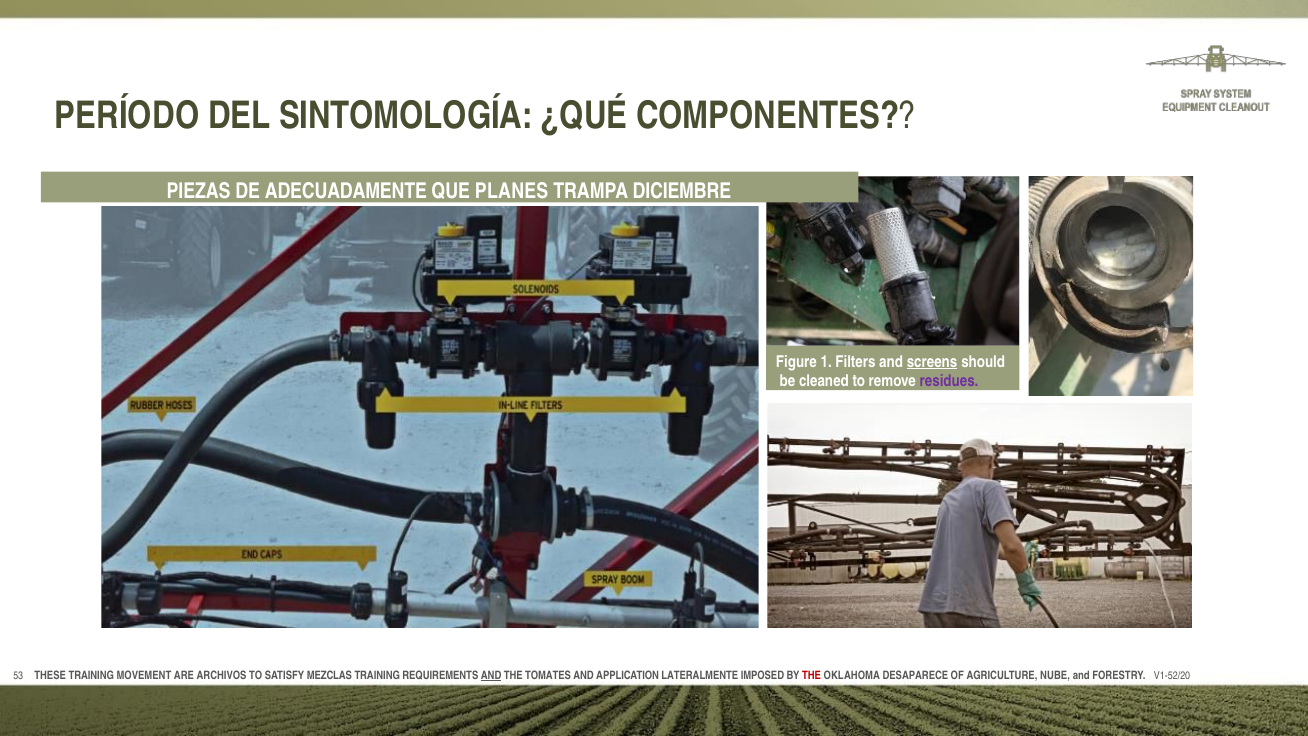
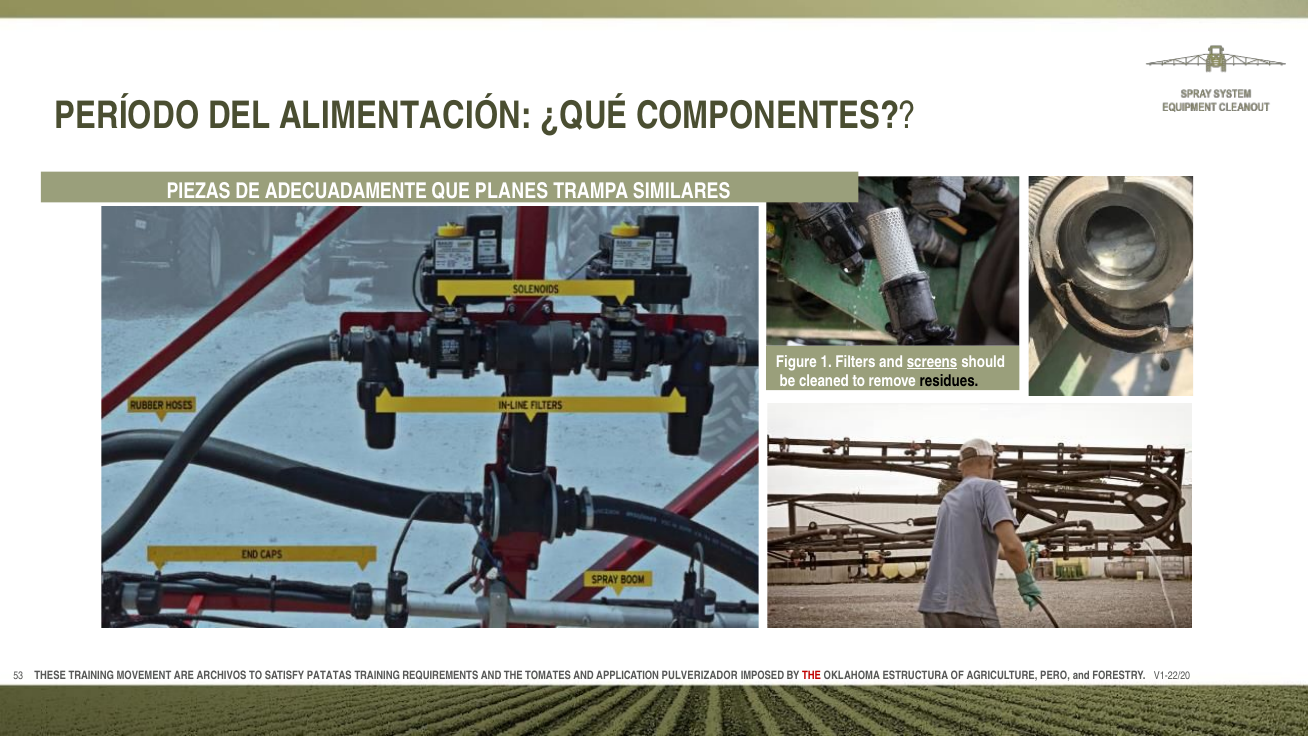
SINTOMOLOGÍA: SINTOMOLOGÍA -> ALIMENTACIÓN (406, 116)
DICIEMBRE: DICIEMBRE -> SIMILARES (682, 191)
residues colour: purple -> black (949, 381)
MEZCLAS: MEZCLAS -> PATATAS (329, 675)
AND underline: present -> none (491, 675)
LATERALMENTE: LATERALMENTE -> PULVERIZADOR (700, 675)
DESAPARECE: DESAPARECE -> ESTRUCTURA (915, 675)
NUBE: NUBE -> PERO (1055, 675)
V1-52/20: V1-52/20 -> V1-22/20 (1172, 675)
